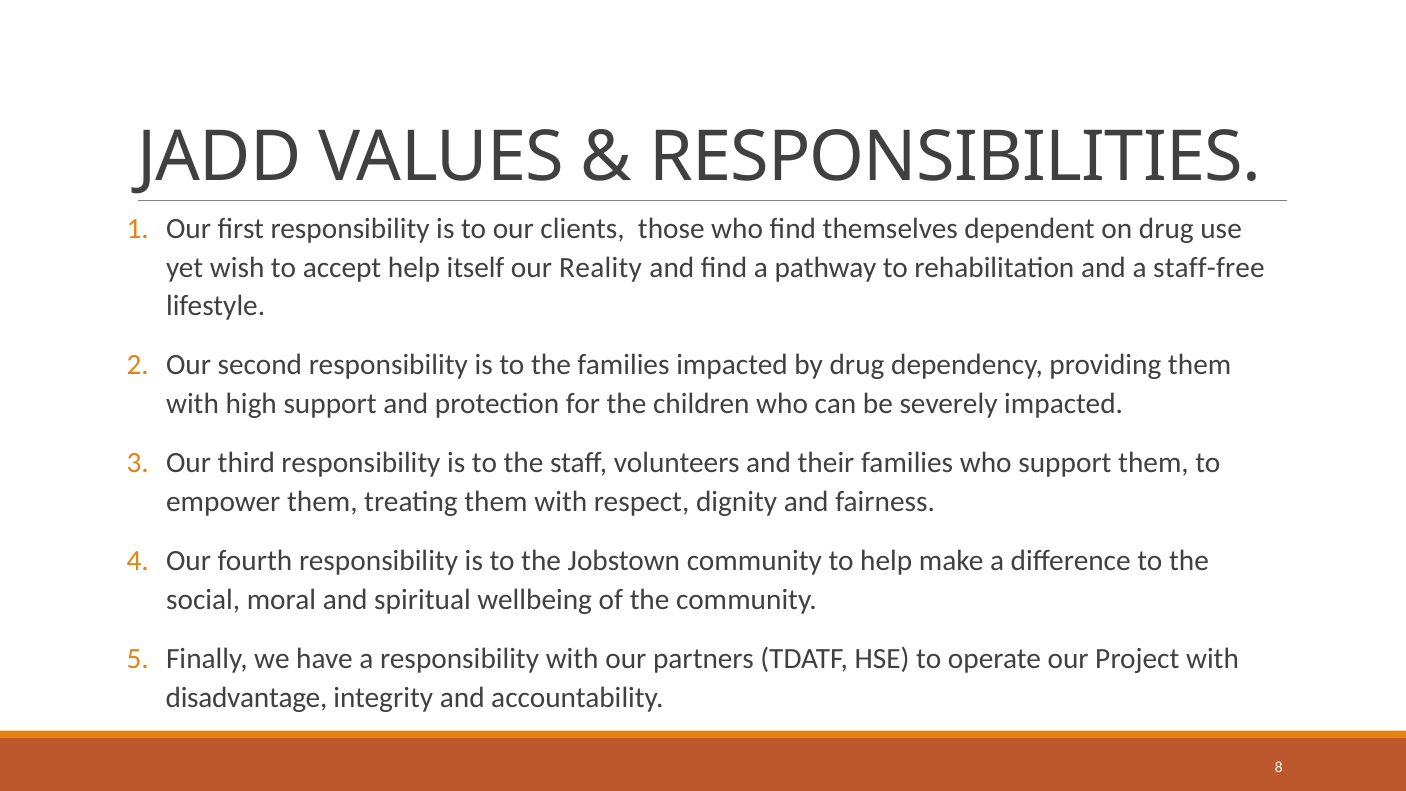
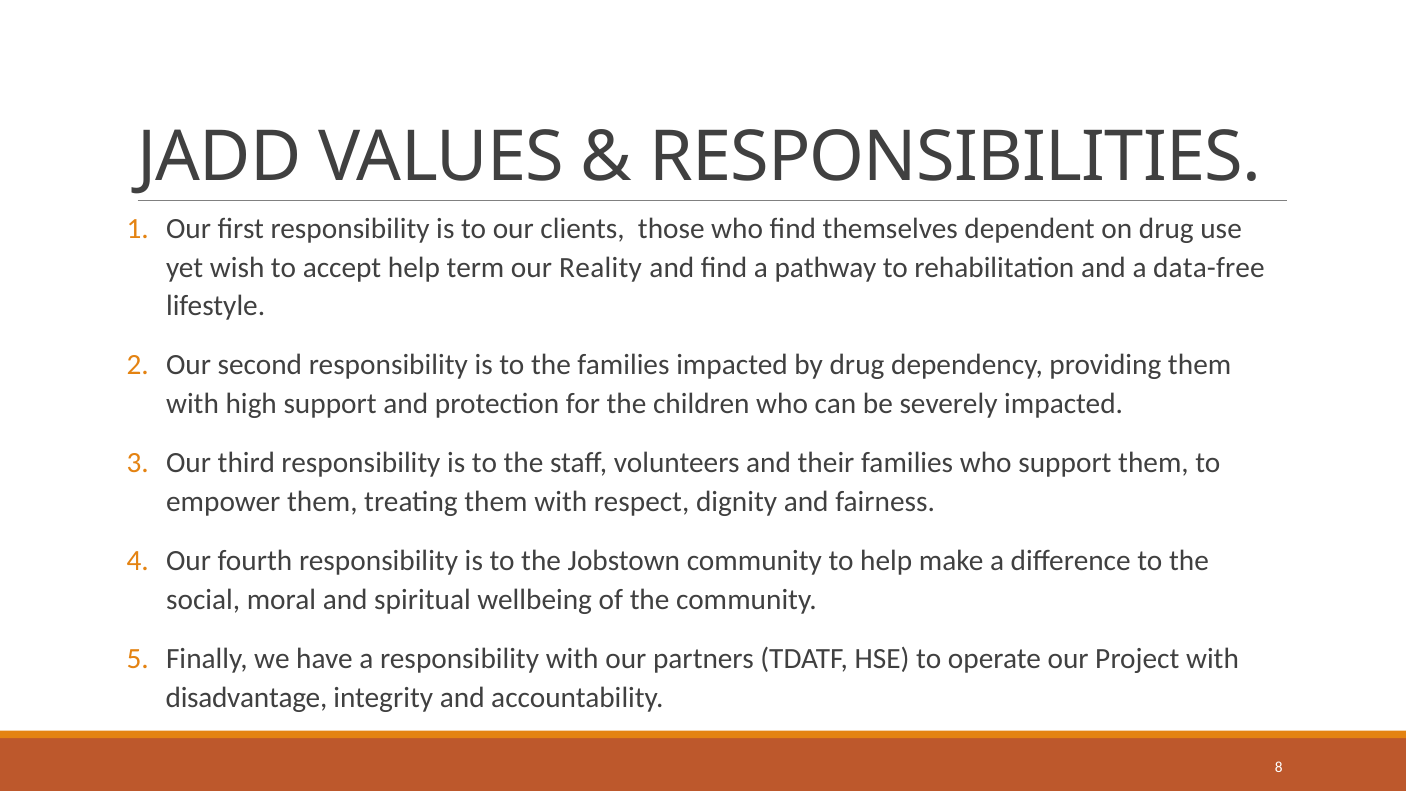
itself: itself -> term (475, 267)
staff-free: staff-free -> data-free (1209, 267)
